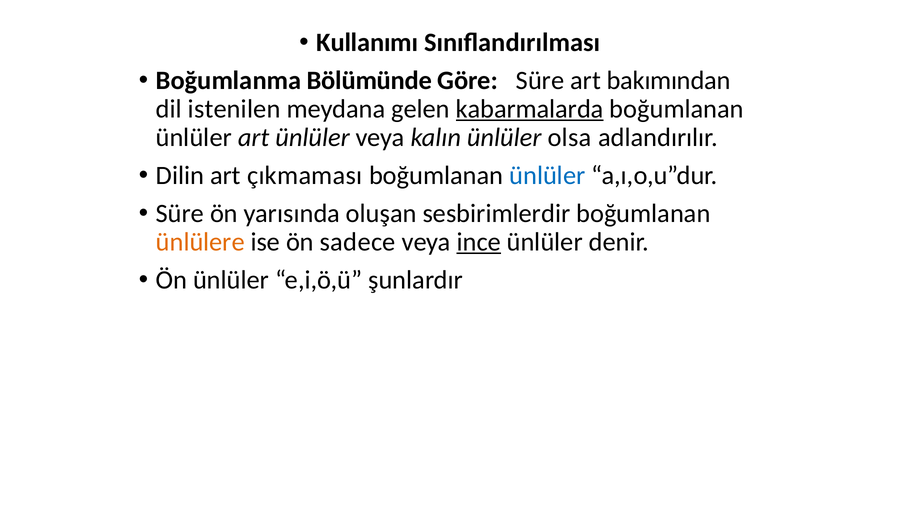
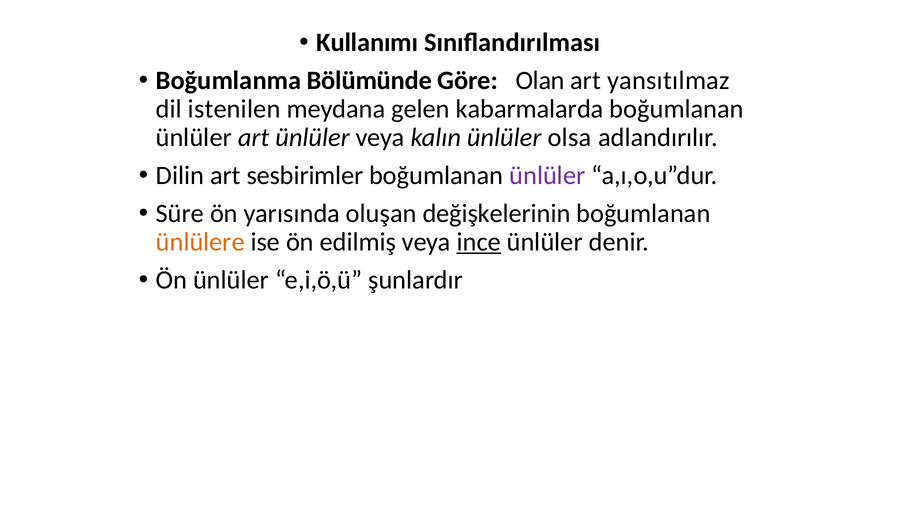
Göre Süre: Süre -> Olan (540, 80)
bakımından: bakımından -> yansıtılmaz (668, 80)
kabarmalarda underline: present -> none (530, 109)
çıkmaması: çıkmaması -> sesbirimler (305, 176)
ünlüler colour: blue -> purple (547, 176)
sesbirimlerdir: sesbirimlerdir -> değişkelerinin (497, 214)
sadece: sadece -> edilmiş (358, 242)
